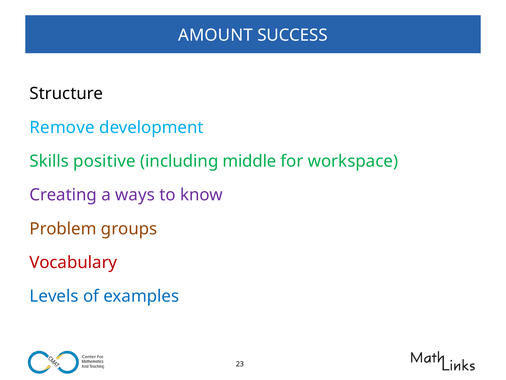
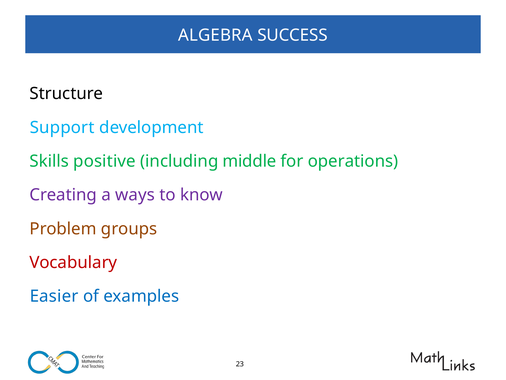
AMOUNT: AMOUNT -> ALGEBRA (215, 35)
Remove: Remove -> Support (62, 127)
workspace: workspace -> operations (353, 161)
Levels: Levels -> Easier (54, 296)
